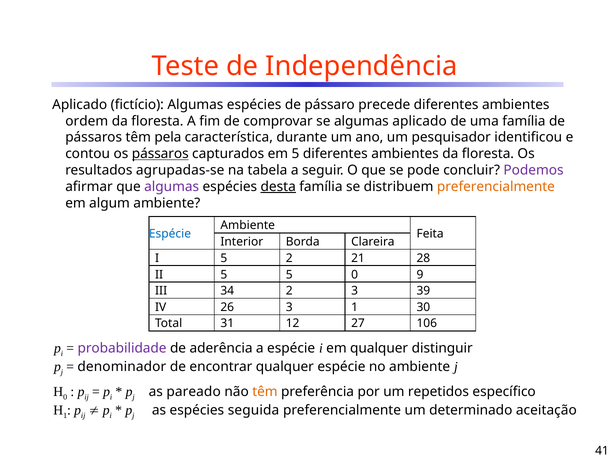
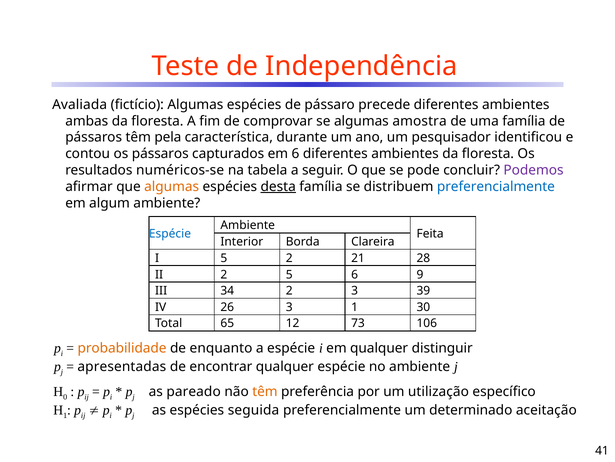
Aplicado: Aplicado -> Avaliada (80, 104)
ordem: ordem -> ambas (87, 121)
algumas aplicado: aplicado -> amostra (420, 121)
pássaros underline: present -> none (160, 154)
em 5: 5 -> 6 (296, 154)
agrupadas-se: agrupadas-se -> numéricos-se (180, 170)
algumas colour: purple -> orange (172, 186)
preferencialmente colour: orange -> blue (496, 186)
II 5: 5 -> 2 (224, 274)
5 0: 0 -> 6 (355, 274)
31: 31 -> 65 (227, 323)
27: 27 -> 73 (358, 323)
probabilidade colour: purple -> orange (122, 348)
aderência: aderência -> enquanto (221, 348)
denominador: denominador -> apresentadas (122, 366)
repetidos: repetidos -> utilização (438, 391)
